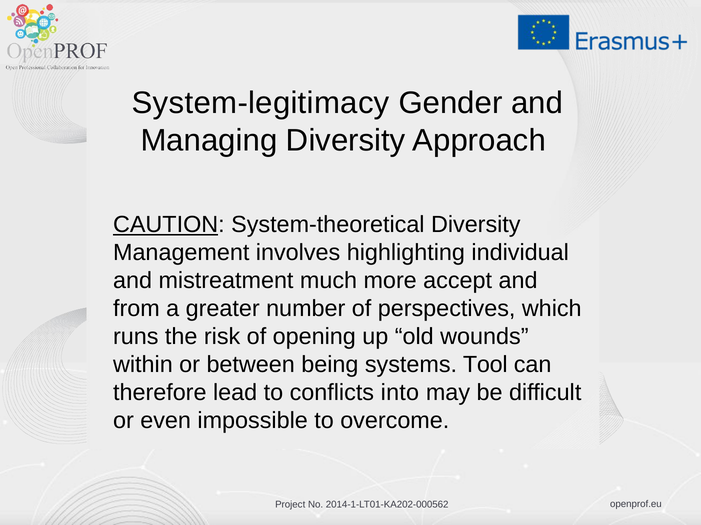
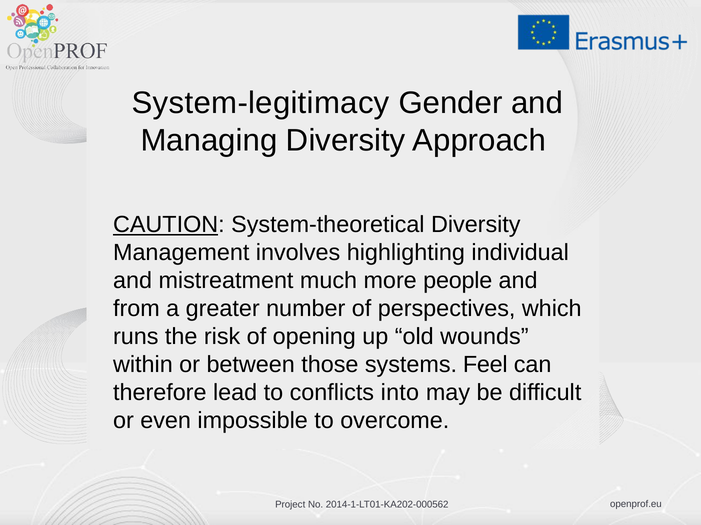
accept: accept -> people (458, 281)
being: being -> those (330, 365)
Tool: Tool -> Feel (485, 365)
